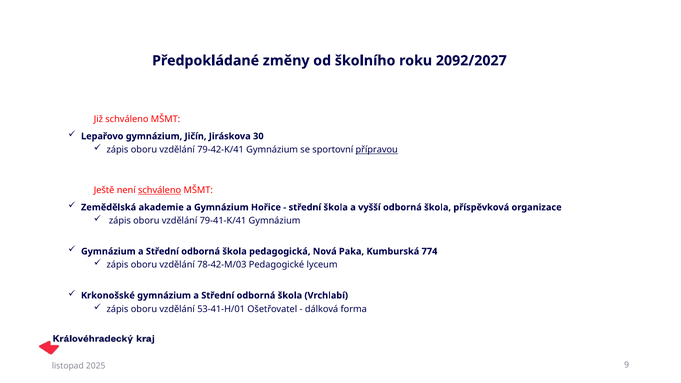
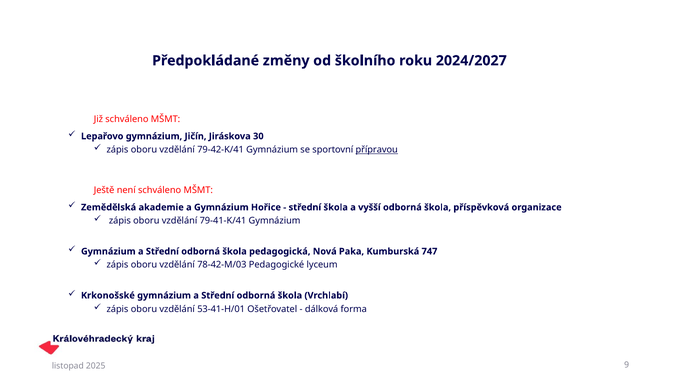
2092/2027: 2092/2027 -> 2024/2027 (471, 61)
schváleno underline: present -> none (160, 190)
774: 774 -> 747 (429, 251)
